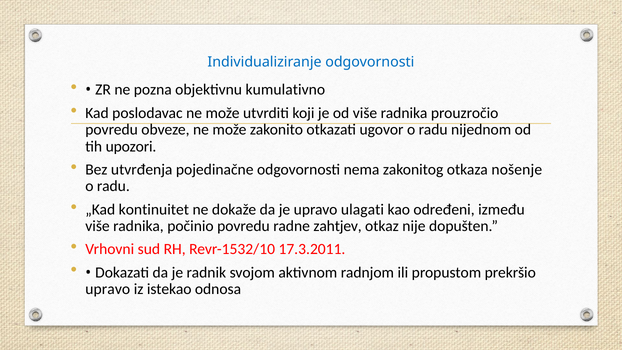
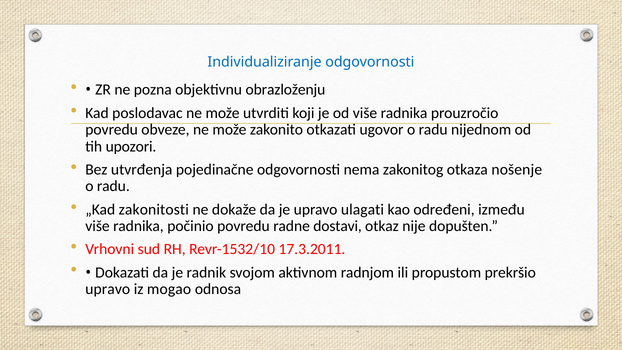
kumulativno: kumulativno -> obrazloženju (285, 90)
kontinuitet: kontinuitet -> zakonitosti (154, 209)
zahtjev: zahtjev -> dostavi (338, 226)
istekao: istekao -> mogao (169, 289)
